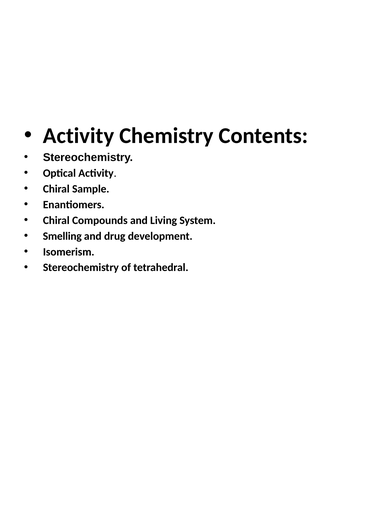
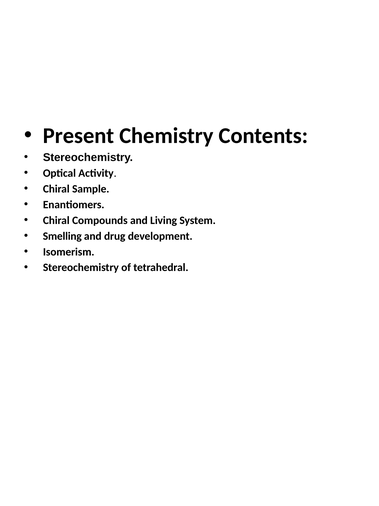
Activity: Activity -> Present (79, 135)
